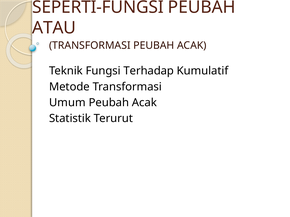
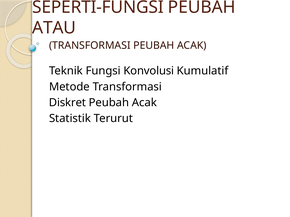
Terhadap: Terhadap -> Konvolusi (149, 71)
Umum: Umum -> Diskret (67, 103)
